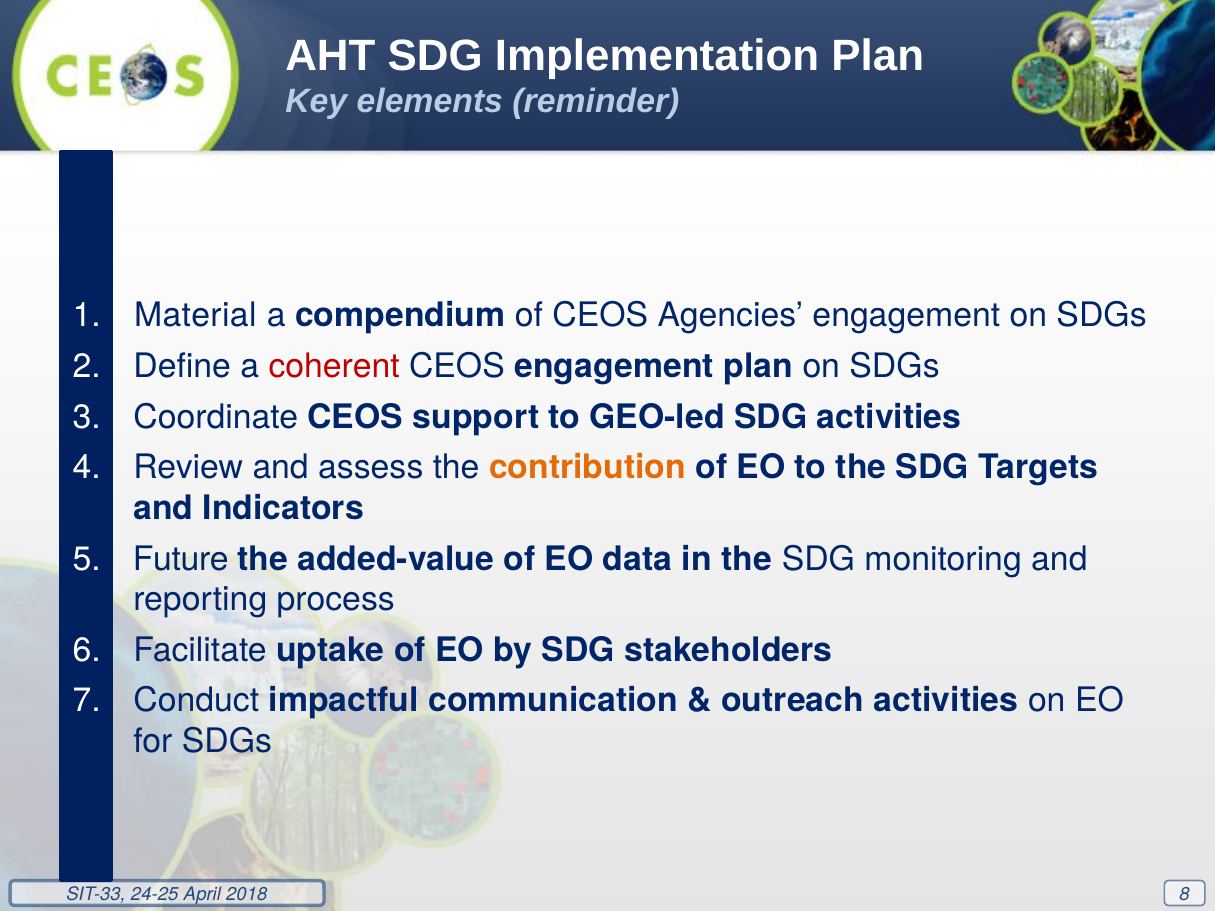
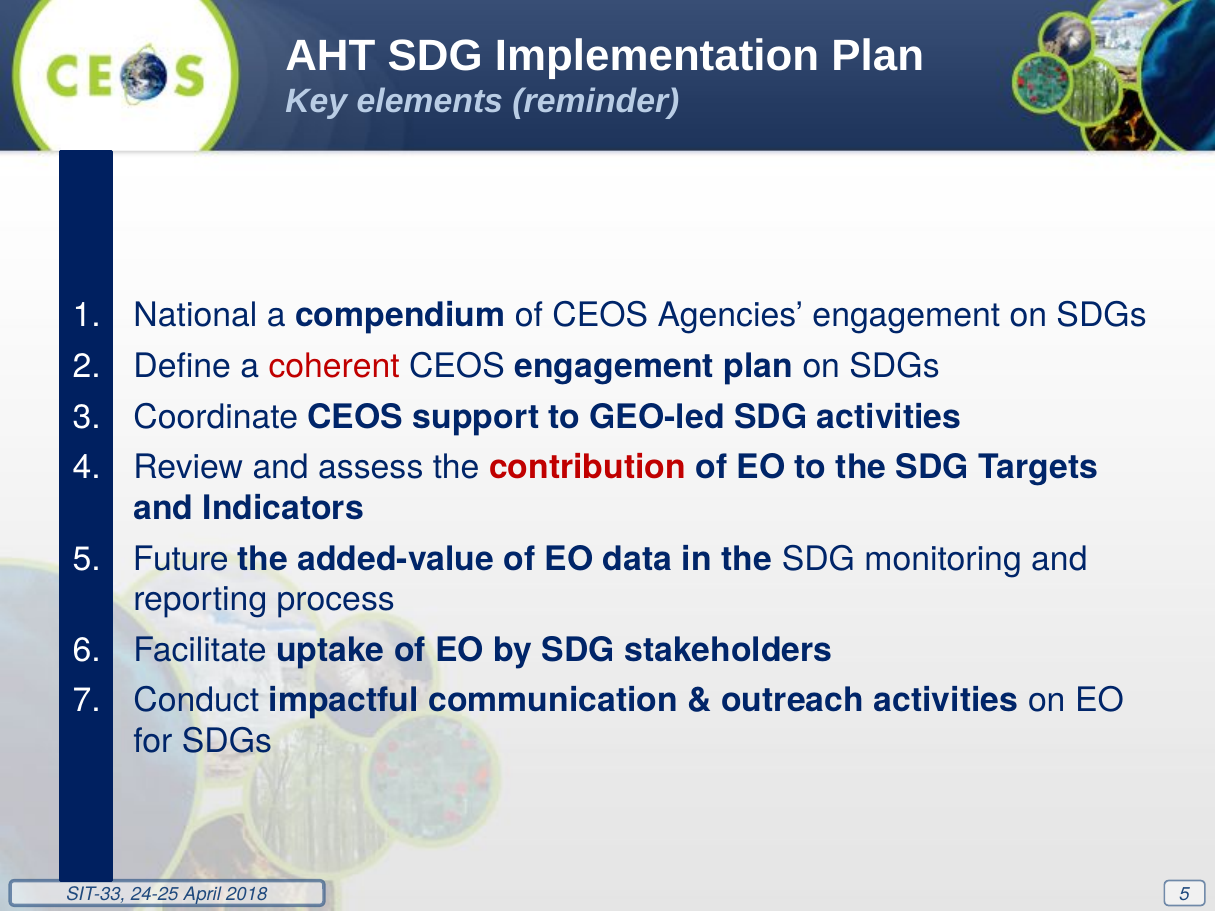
Material: Material -> National (195, 316)
contribution colour: orange -> red (588, 468)
8: 8 -> 5 (1185, 894)
